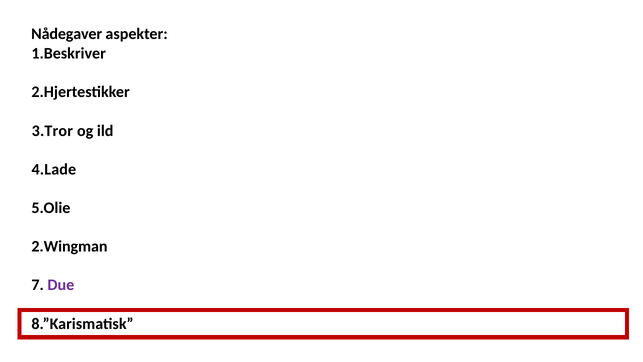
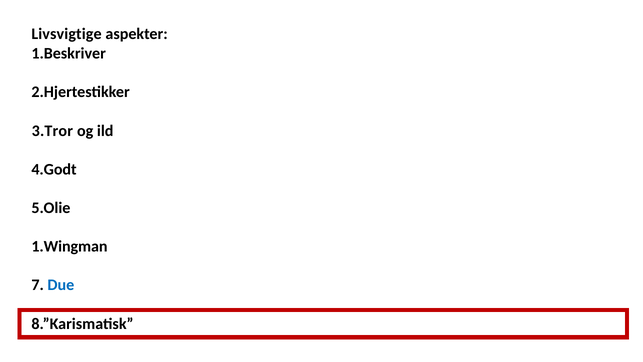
Nådegaver: Nådegaver -> Livsvigtige (67, 34)
4.Lade: 4.Lade -> 4.Godt (54, 169)
2.Wingman: 2.Wingman -> 1.Wingman (69, 246)
Due colour: purple -> blue (61, 285)
